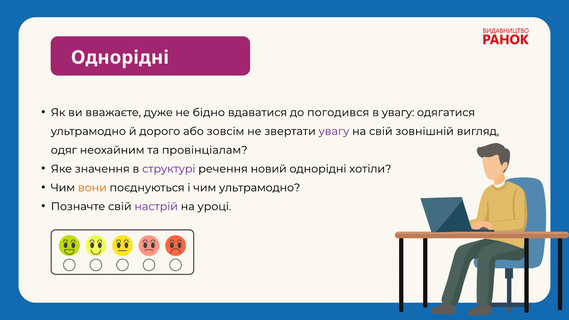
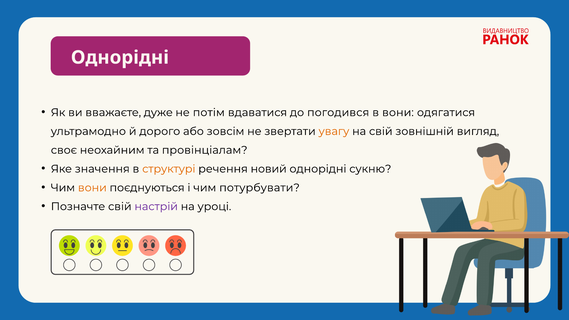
бідно: бідно -> потім (209, 113)
в увагу: увагу -> вони (398, 113)
увагу colour: purple -> orange (334, 131)
одяг: одяг -> своє (64, 150)
структурі colour: purple -> orange (169, 169)
хотіли: хотіли -> сукню (370, 169)
чим ультрамодно: ультрамодно -> потурбувати (260, 188)
